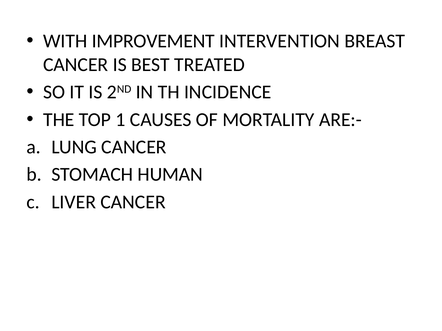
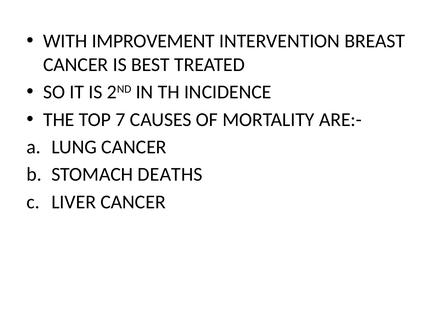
1: 1 -> 7 (120, 120)
HUMAN: HUMAN -> DEATHS (170, 175)
